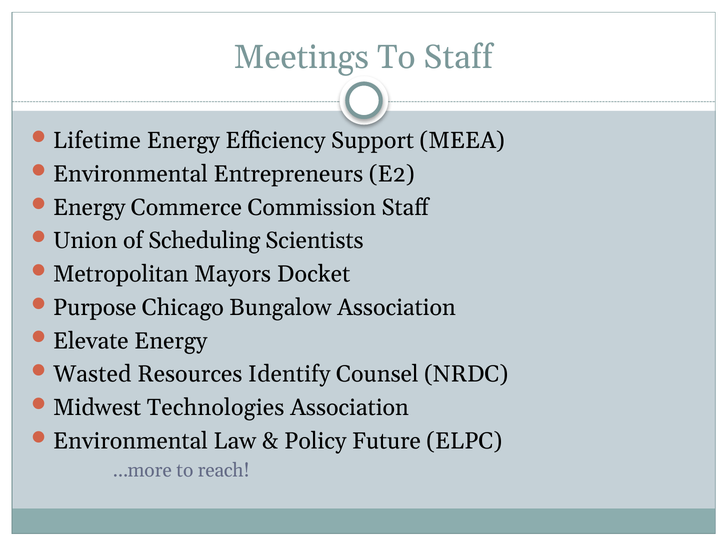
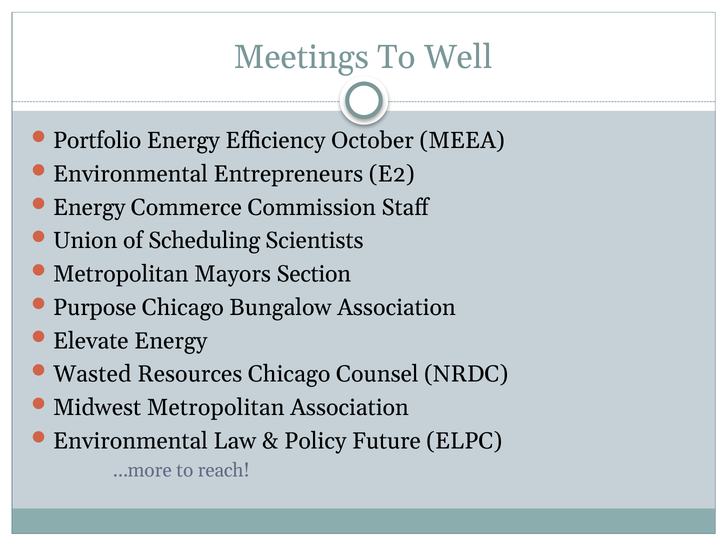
To Staff: Staff -> Well (458, 57)
Lifetime: Lifetime -> Portfolio (97, 141)
Support: Support -> October (372, 141)
Docket: Docket -> Section (314, 274)
Resources Identify: Identify -> Chicago (289, 374)
Midwest Technologies: Technologies -> Metropolitan (216, 408)
